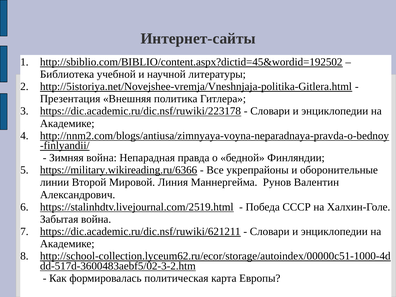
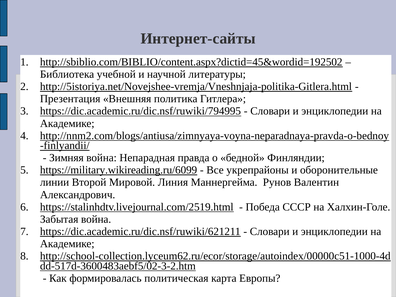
https://dic.academic.ru/dic.nsf/ruwiki/223178: https://dic.academic.ru/dic.nsf/ruwiki/223178 -> https://dic.academic.ru/dic.nsf/ruwiki/794995 (140, 111)
https://military.wikireading.ru/6366: https://military.wikireading.ru/6366 -> https://military.wikireading.ru/6099 (119, 170)
